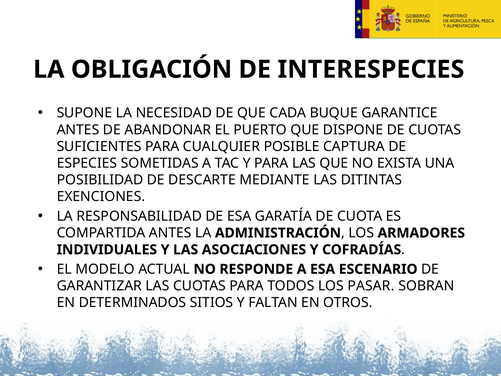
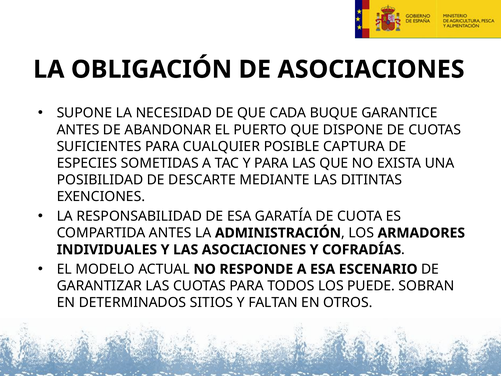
DE INTERESPECIES: INTERESPECIES -> ASOCIACIONES (371, 69)
PASAR: PASAR -> PUEDE (371, 286)
